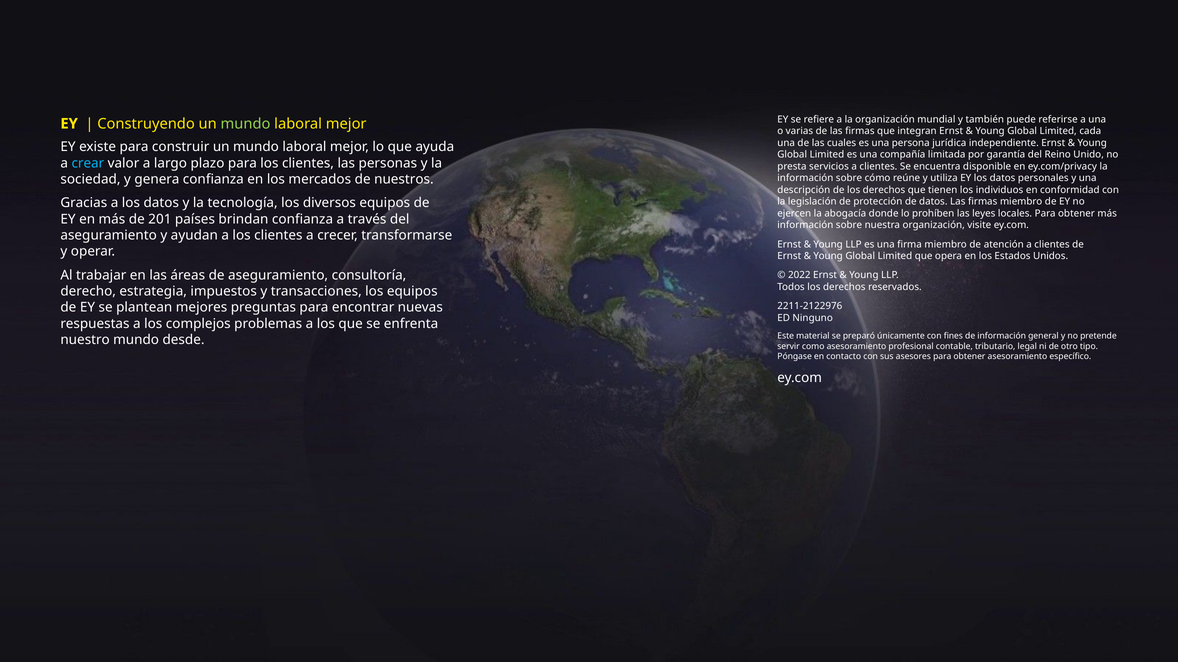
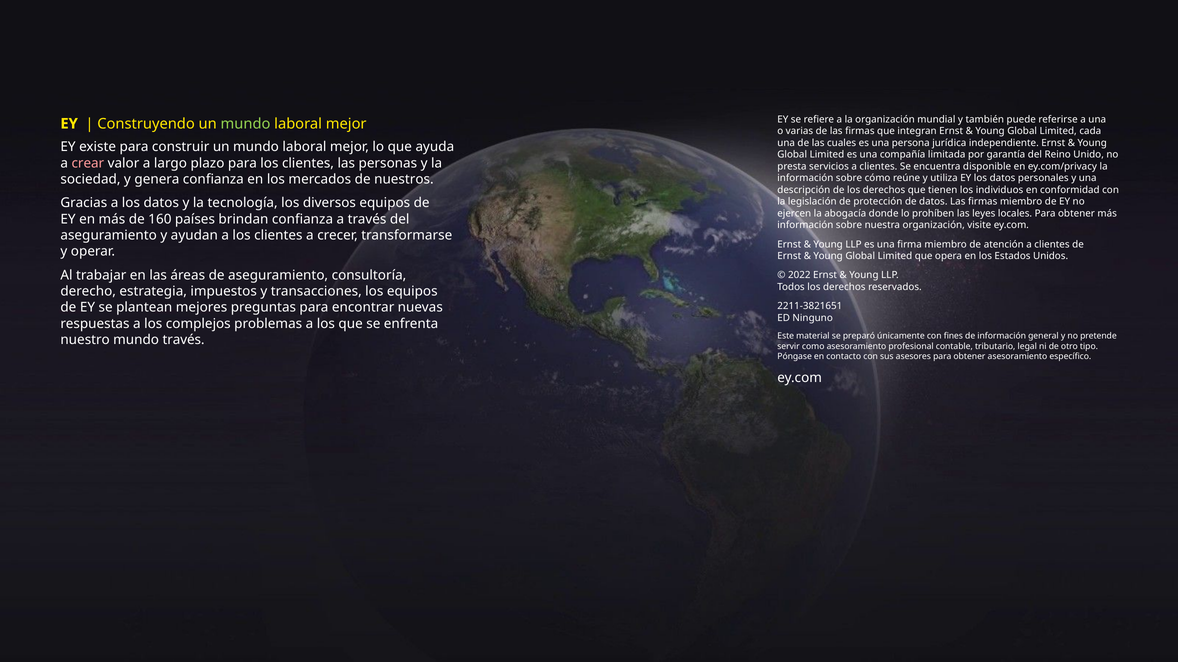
crear colour: light blue -> pink (88, 163)
201: 201 -> 160 (160, 219)
2211-2122976: 2211-2122976 -> 2211-3821651 (810, 306)
mundo desde: desde -> través (184, 340)
